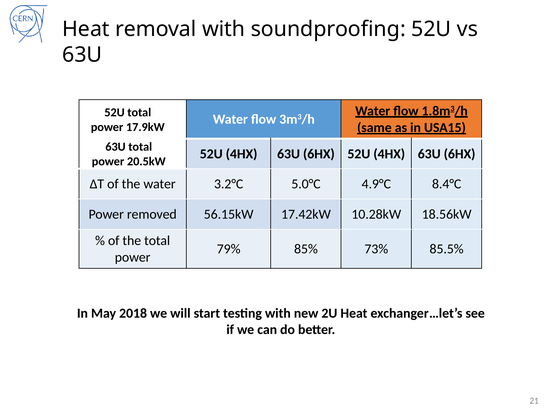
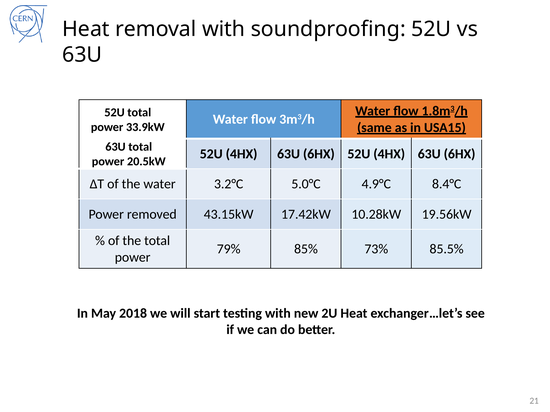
17.9kW: 17.9kW -> 33.9kW (145, 127)
56.15kW: 56.15kW -> 43.15kW (229, 215)
18.56kW: 18.56kW -> 19.56kW (447, 215)
